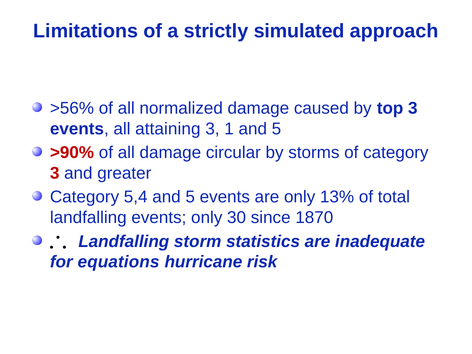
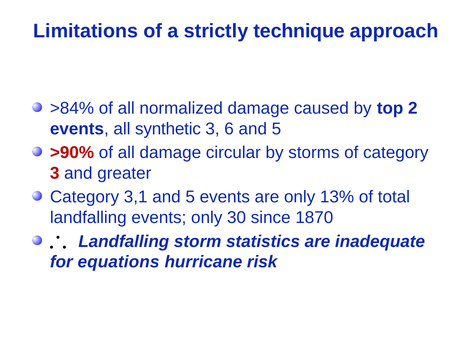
simulated: simulated -> technique (299, 31)
>56%: >56% -> >84% (72, 108)
top 3: 3 -> 2 (413, 108)
attaining: attaining -> synthetic (168, 129)
1: 1 -> 6 (229, 129)
5,4: 5,4 -> 3,1 (136, 197)
